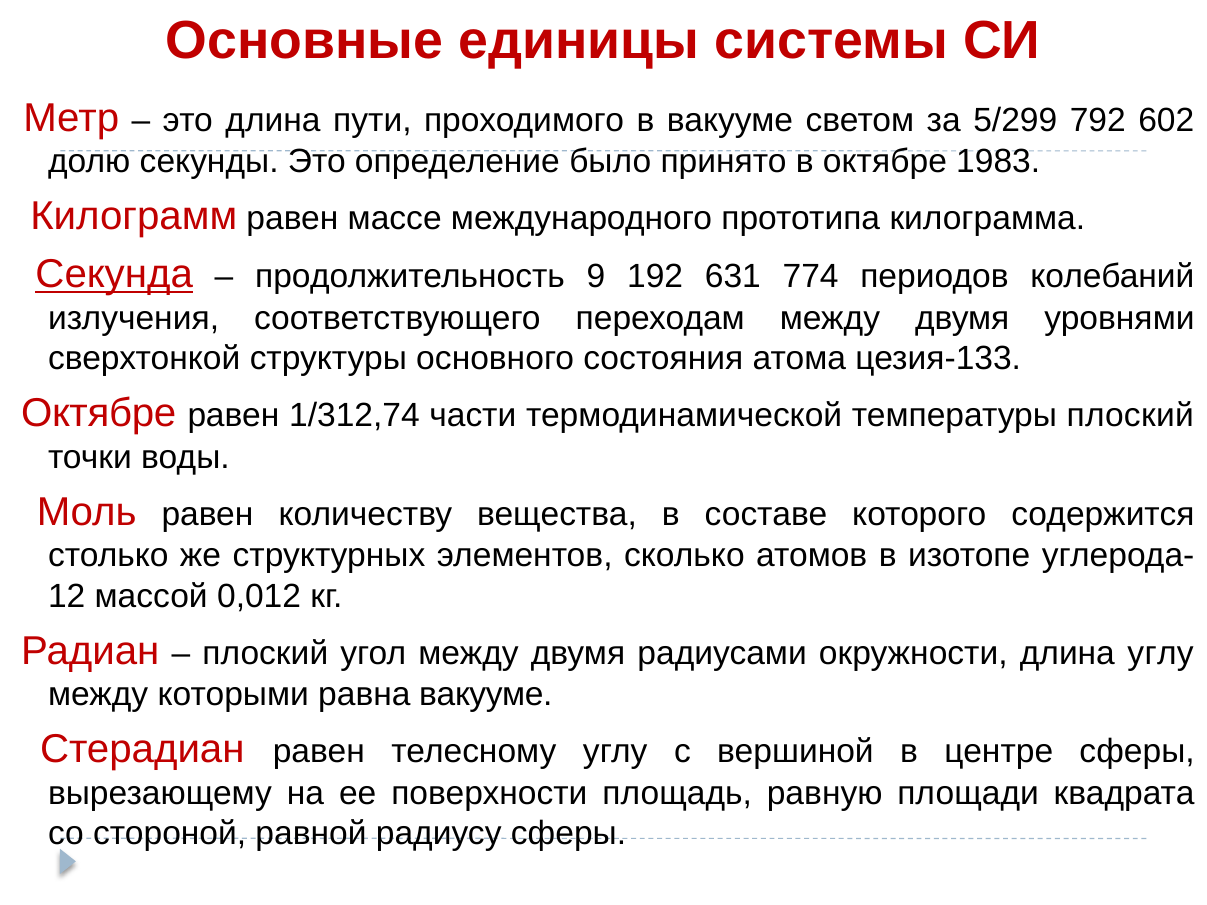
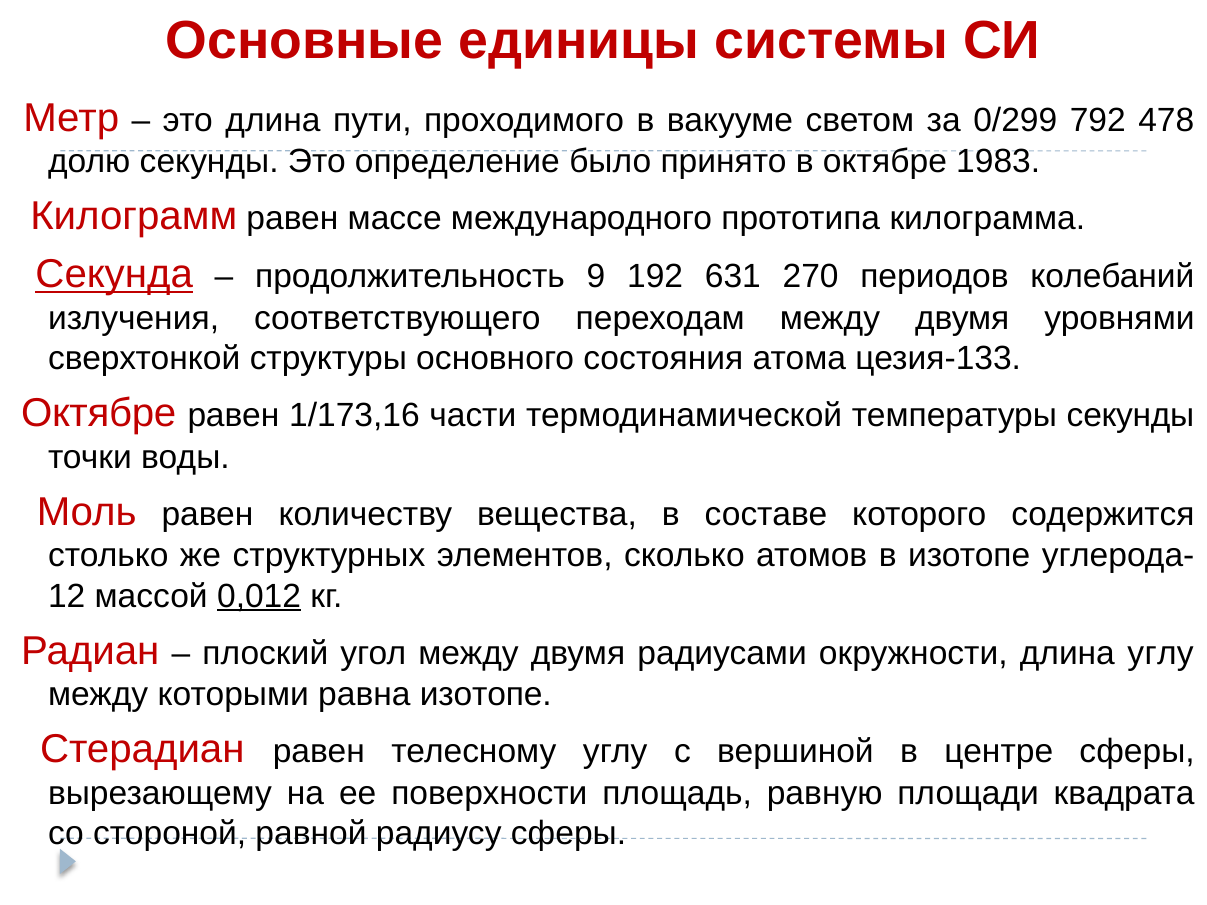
5/299: 5/299 -> 0/299 (1015, 120)
602: 602 -> 478 (1166, 120)
774: 774 -> 270 (811, 277)
1/312,74: 1/312,74 -> 1/173,16 (354, 416)
температуры плоский: плоский -> секунды (1131, 416)
0,012 underline: none -> present (259, 596)
равна вакууме: вакууме -> изотопе (486, 695)
